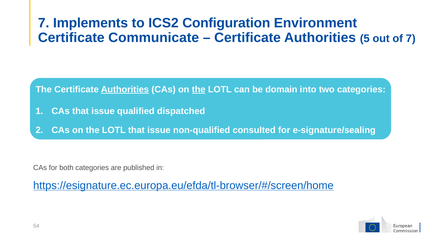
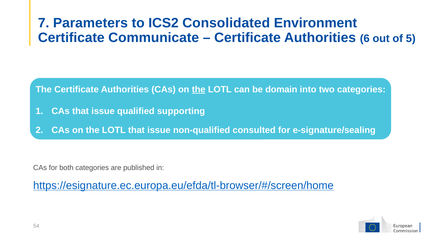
Implements: Implements -> Parameters (90, 23)
Configuration: Configuration -> Consolidated (226, 23)
5: 5 -> 6 (365, 39)
of 7: 7 -> 5 (411, 39)
Authorities underline: present -> none (125, 90)
dispatched: dispatched -> supporting (181, 111)
